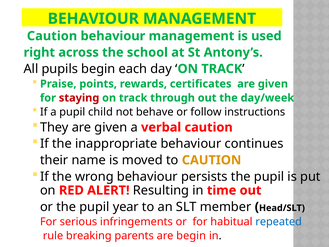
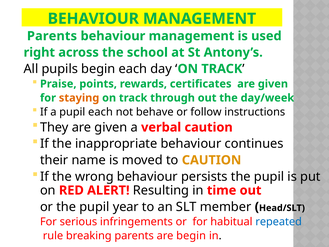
Caution: Caution -> Parents (52, 36)
staying colour: red -> orange (79, 98)
pupil child: child -> each (100, 112)
